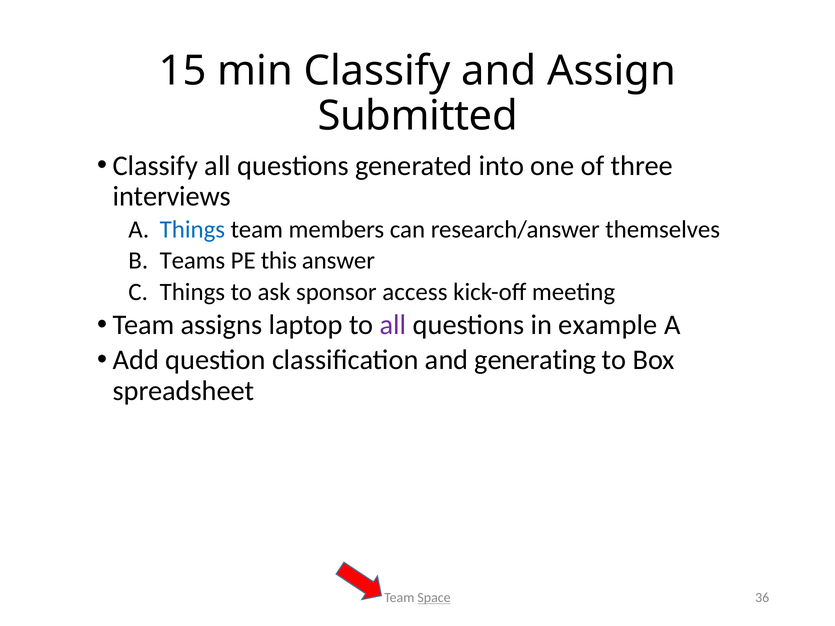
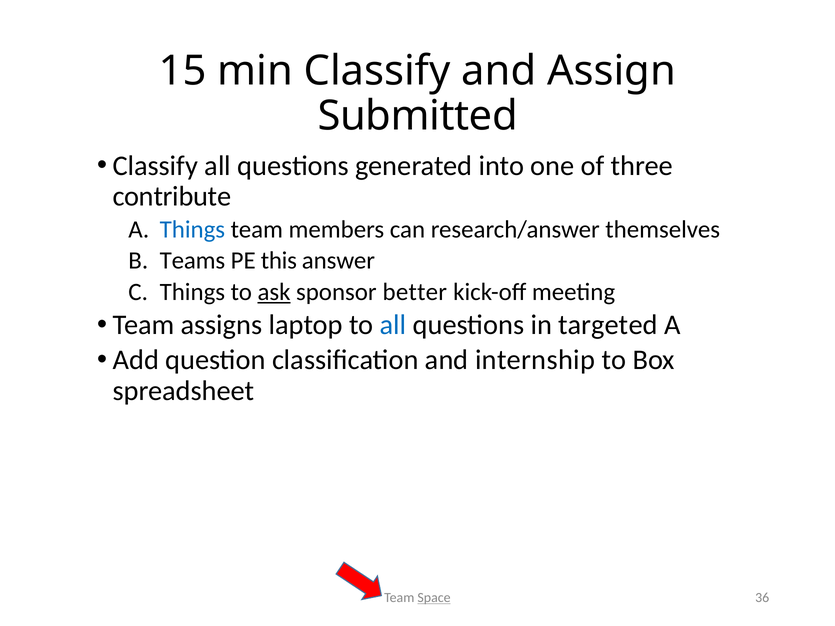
interviews: interviews -> contribute (172, 196)
ask underline: none -> present (274, 292)
access: access -> better (415, 292)
all colour: purple -> blue (393, 325)
example: example -> targeted (608, 325)
generating: generating -> internship (535, 360)
